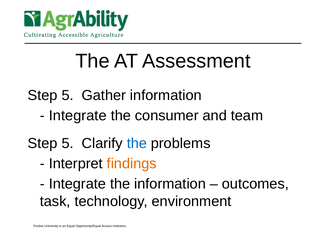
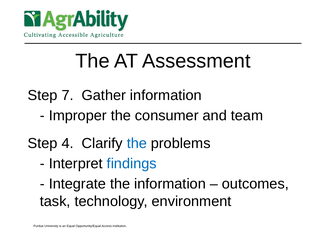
5: 5 -> 7 (68, 96)
Integrate: Integrate -> Improper (78, 116)
5: 5 -> 4 (68, 144)
findings colour: orange -> blue (132, 164)
